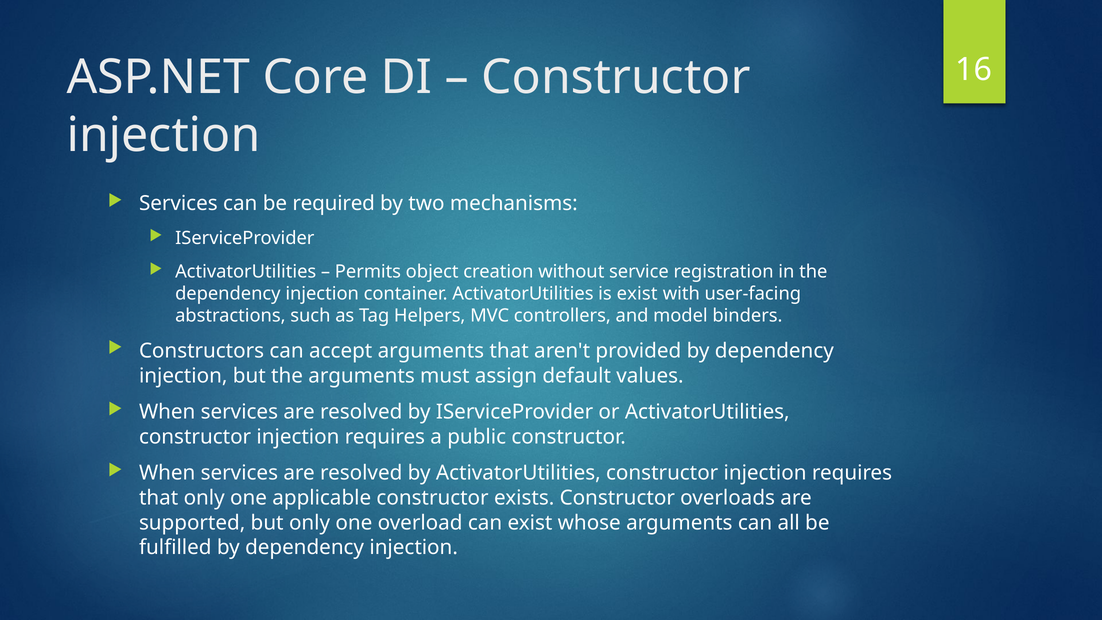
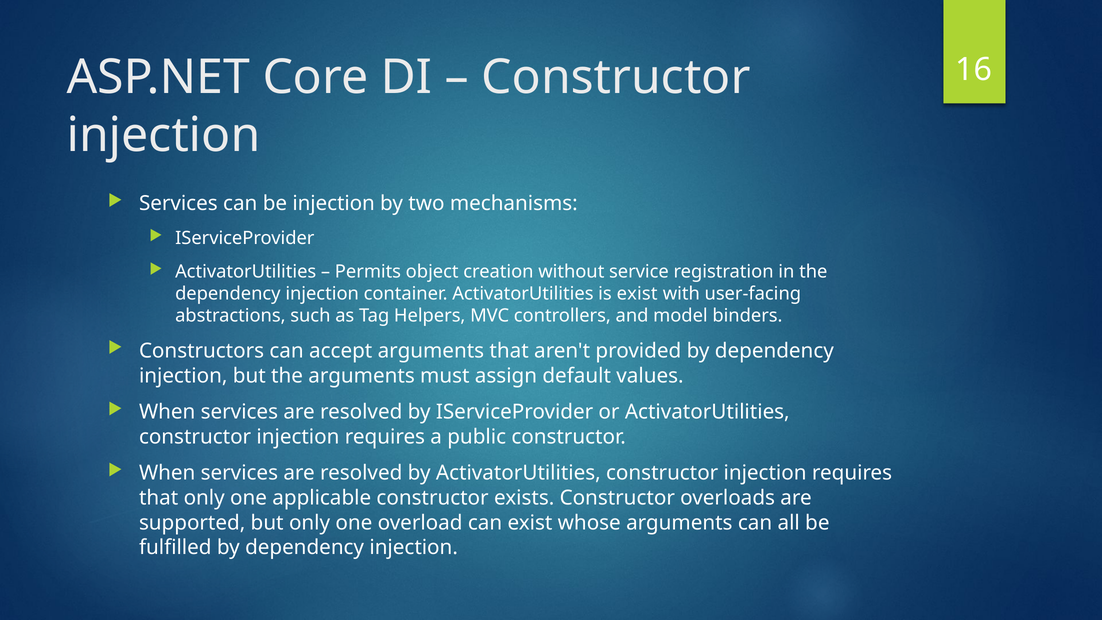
be required: required -> injection (334, 204)
